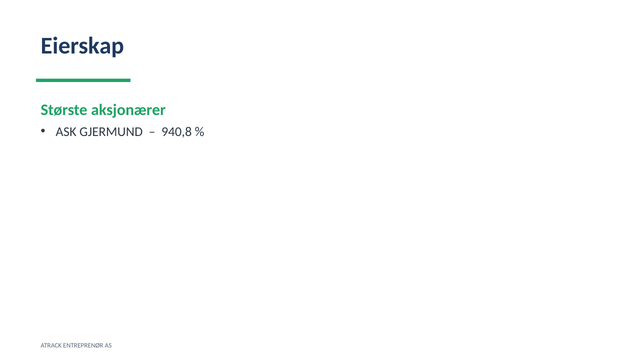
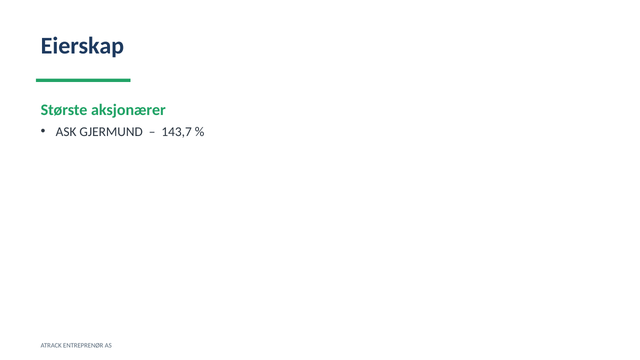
940,8: 940,8 -> 143,7 (177, 132)
